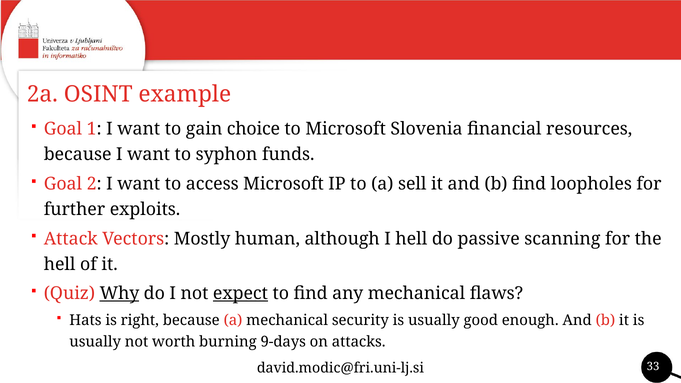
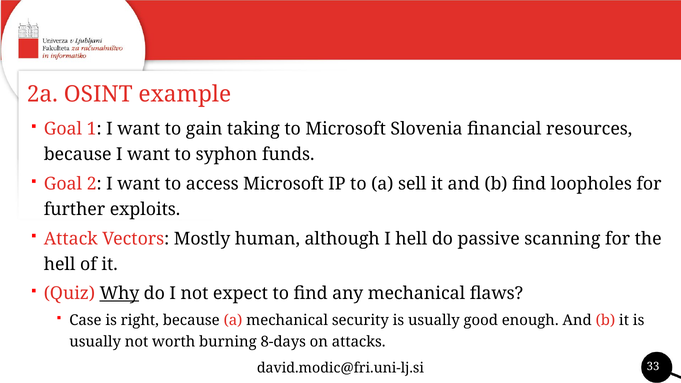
choice: choice -> taking (253, 129)
expect underline: present -> none (240, 294)
Hats: Hats -> Case (85, 320)
9-days: 9-days -> 8-days (283, 342)
